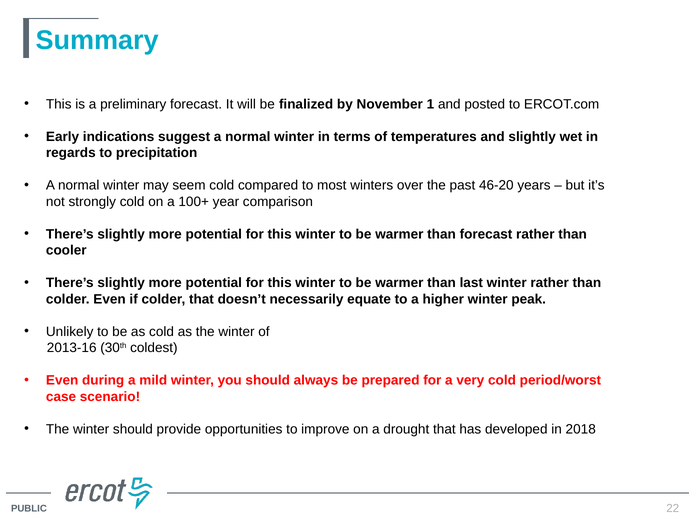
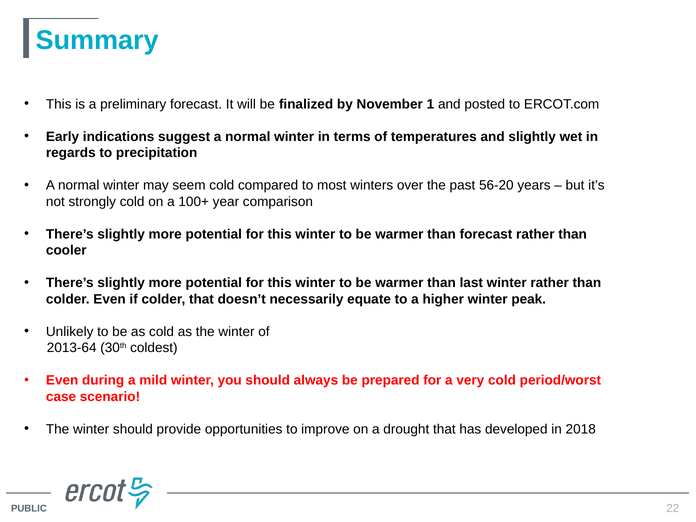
46-20: 46-20 -> 56-20 (496, 185)
2013-16: 2013-16 -> 2013-64 (72, 348)
